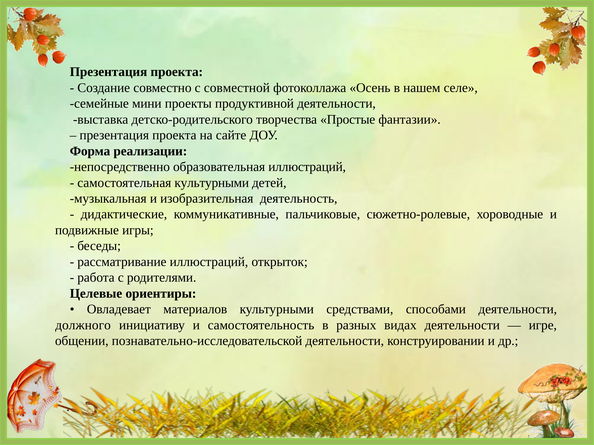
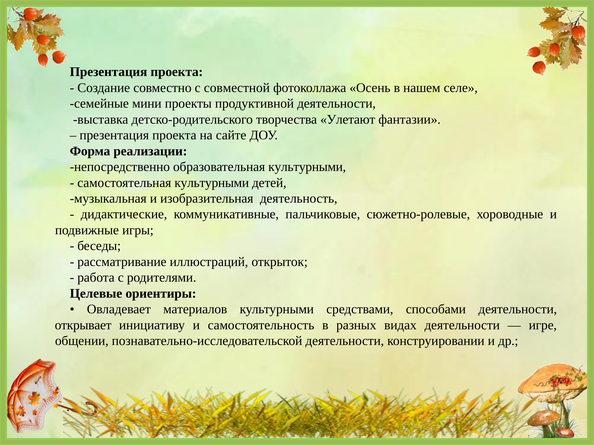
Простые: Простые -> Улетают (348, 120)
образовательная иллюстраций: иллюстраций -> культурными (307, 167)
должного: должного -> открывает (83, 325)
